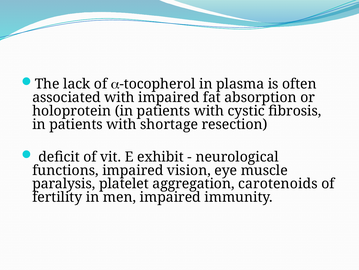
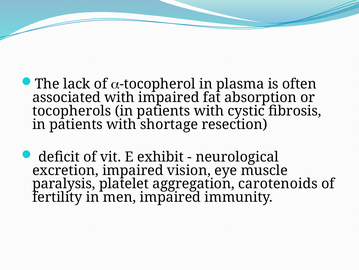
holoprotein: holoprotein -> tocopherols (72, 111)
functions: functions -> excretion (65, 170)
